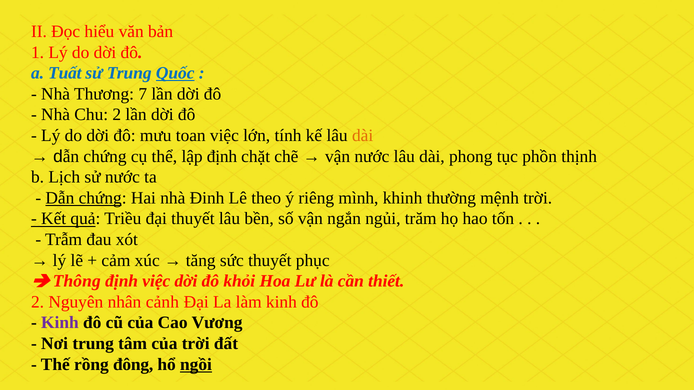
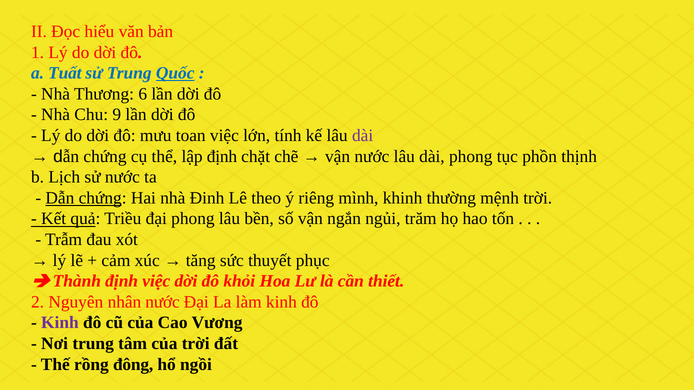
7: 7 -> 6 (143, 94)
Chu 2: 2 -> 9 (117, 115)
dài colour: orange -> purple (363, 136)
đại thuyết: thuyết -> phong (193, 219)
Thông: Thông -> Thành (77, 281)
nhân cảnh: cảnh -> nước (163, 302)
ngồi underline: present -> none (196, 365)
